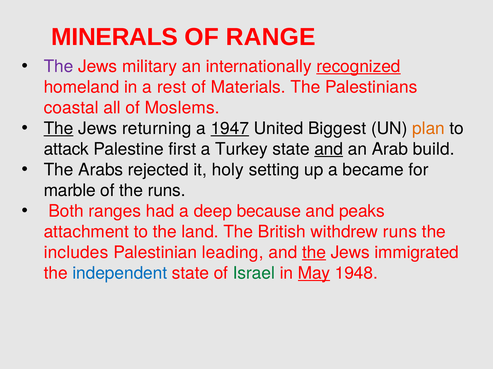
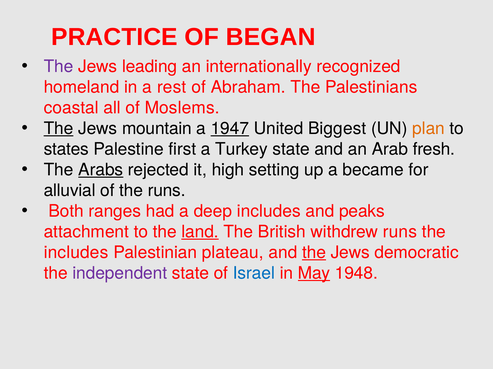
MINERALS: MINERALS -> PRACTICE (114, 37)
RANGE: RANGE -> BEGAN (271, 37)
military: military -> leading (150, 66)
recognized underline: present -> none (358, 66)
Materials: Materials -> Abraham (248, 87)
returning: returning -> mountain (157, 129)
attack: attack -> states (66, 149)
and underline: present -> none (329, 149)
build: build -> fresh (434, 149)
Arabs underline: none -> present (101, 170)
holy: holy -> high (228, 170)
marble: marble -> alluvial (70, 191)
deep because: because -> includes (269, 212)
land underline: none -> present (200, 232)
leading: leading -> plateau (233, 253)
immigrated: immigrated -> democratic (417, 253)
independent colour: blue -> purple (120, 274)
Israel colour: green -> blue (254, 274)
